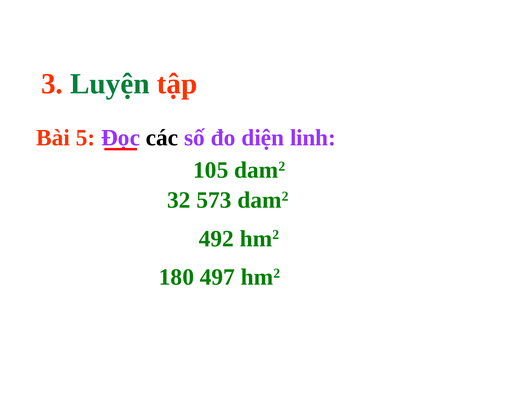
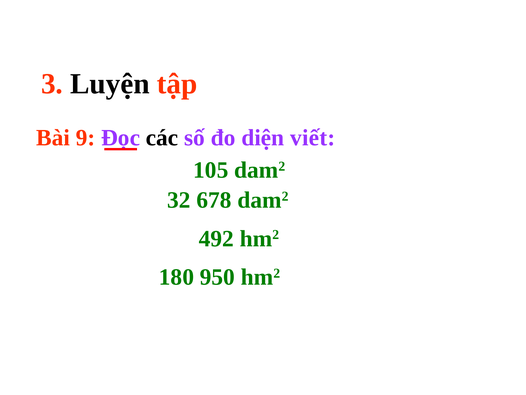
Luyện colour: green -> black (110, 84)
5: 5 -> 9 (86, 138)
linh: linh -> viết (313, 138)
573: 573 -> 678 (214, 200)
497: 497 -> 950 (217, 277)
